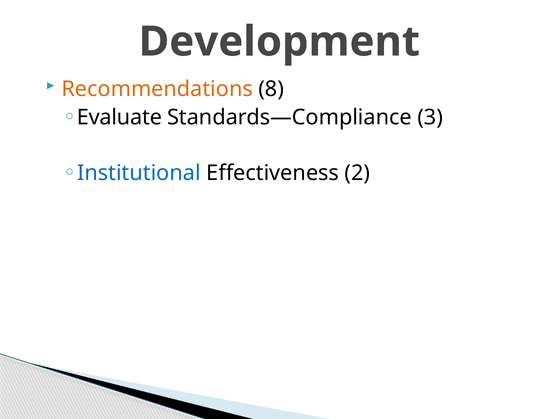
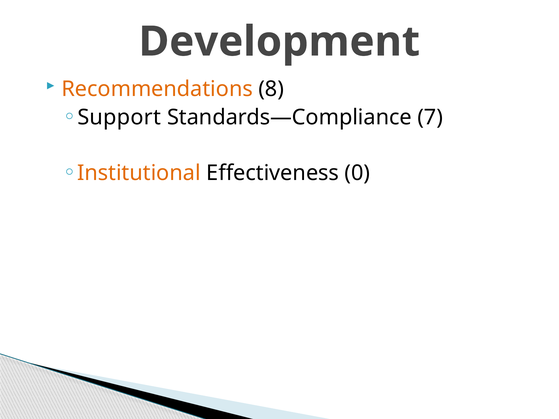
Evaluate: Evaluate -> Support (119, 117)
3: 3 -> 7 (430, 117)
Institutional colour: blue -> orange (139, 173)
2: 2 -> 0 (357, 173)
